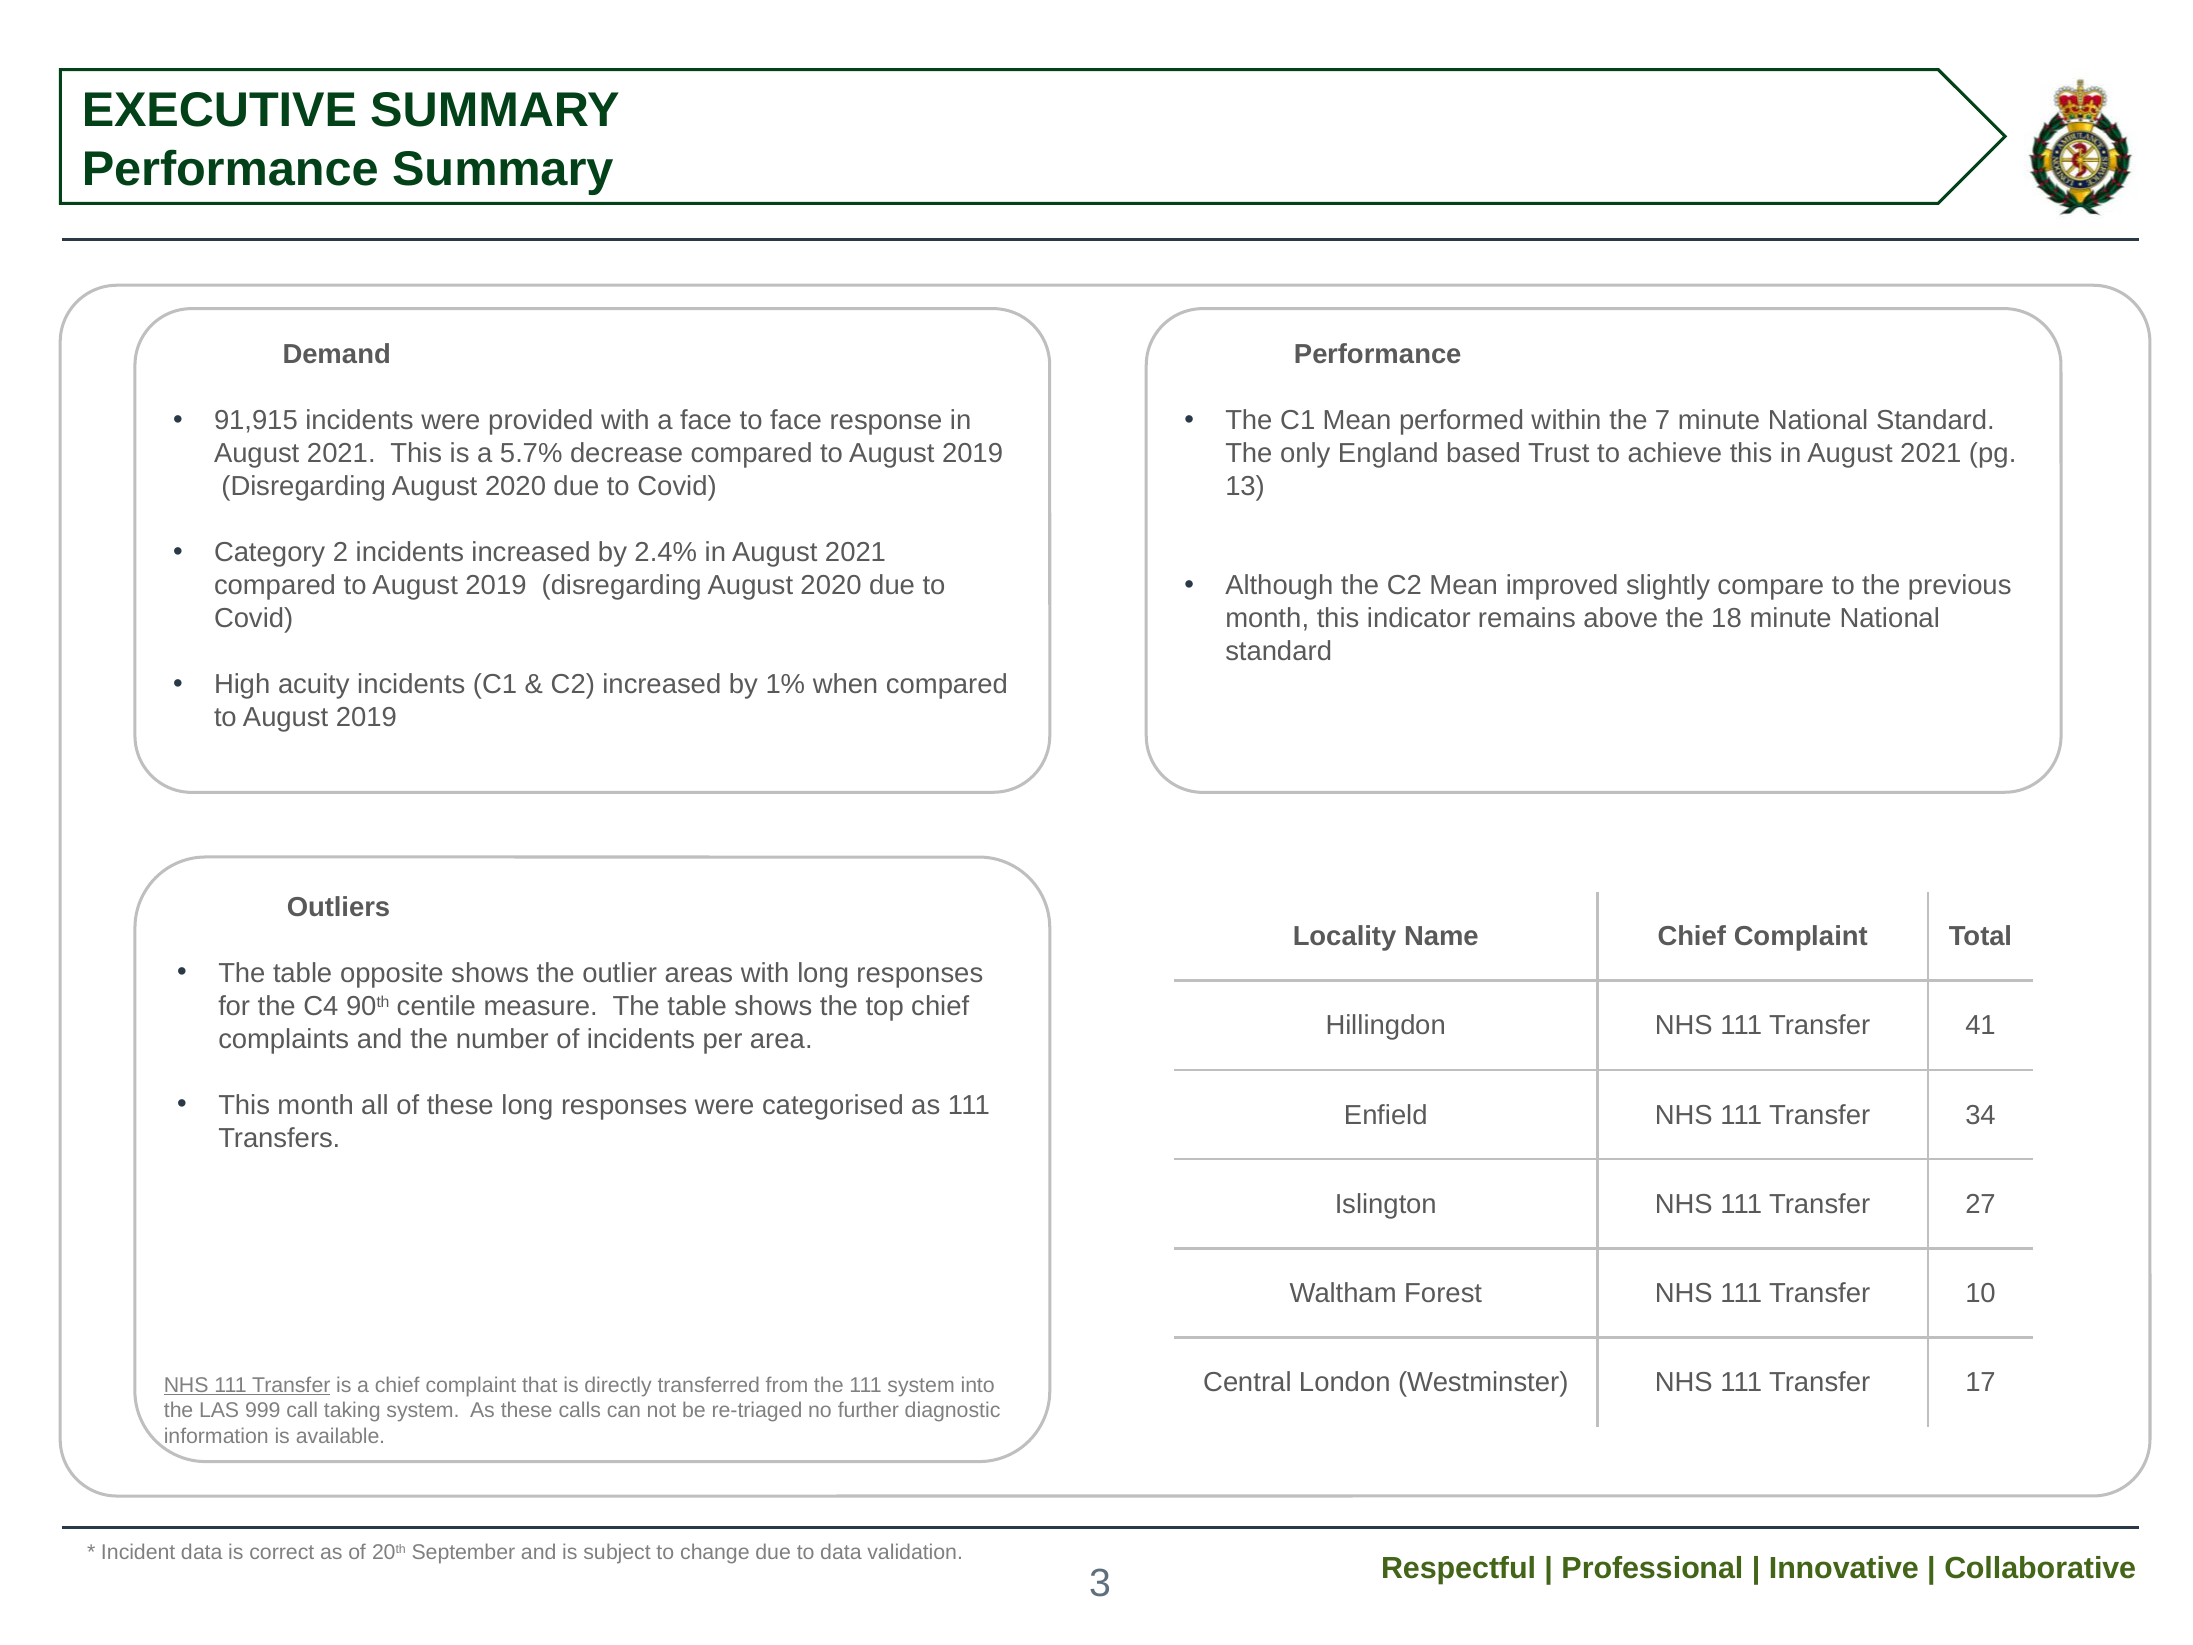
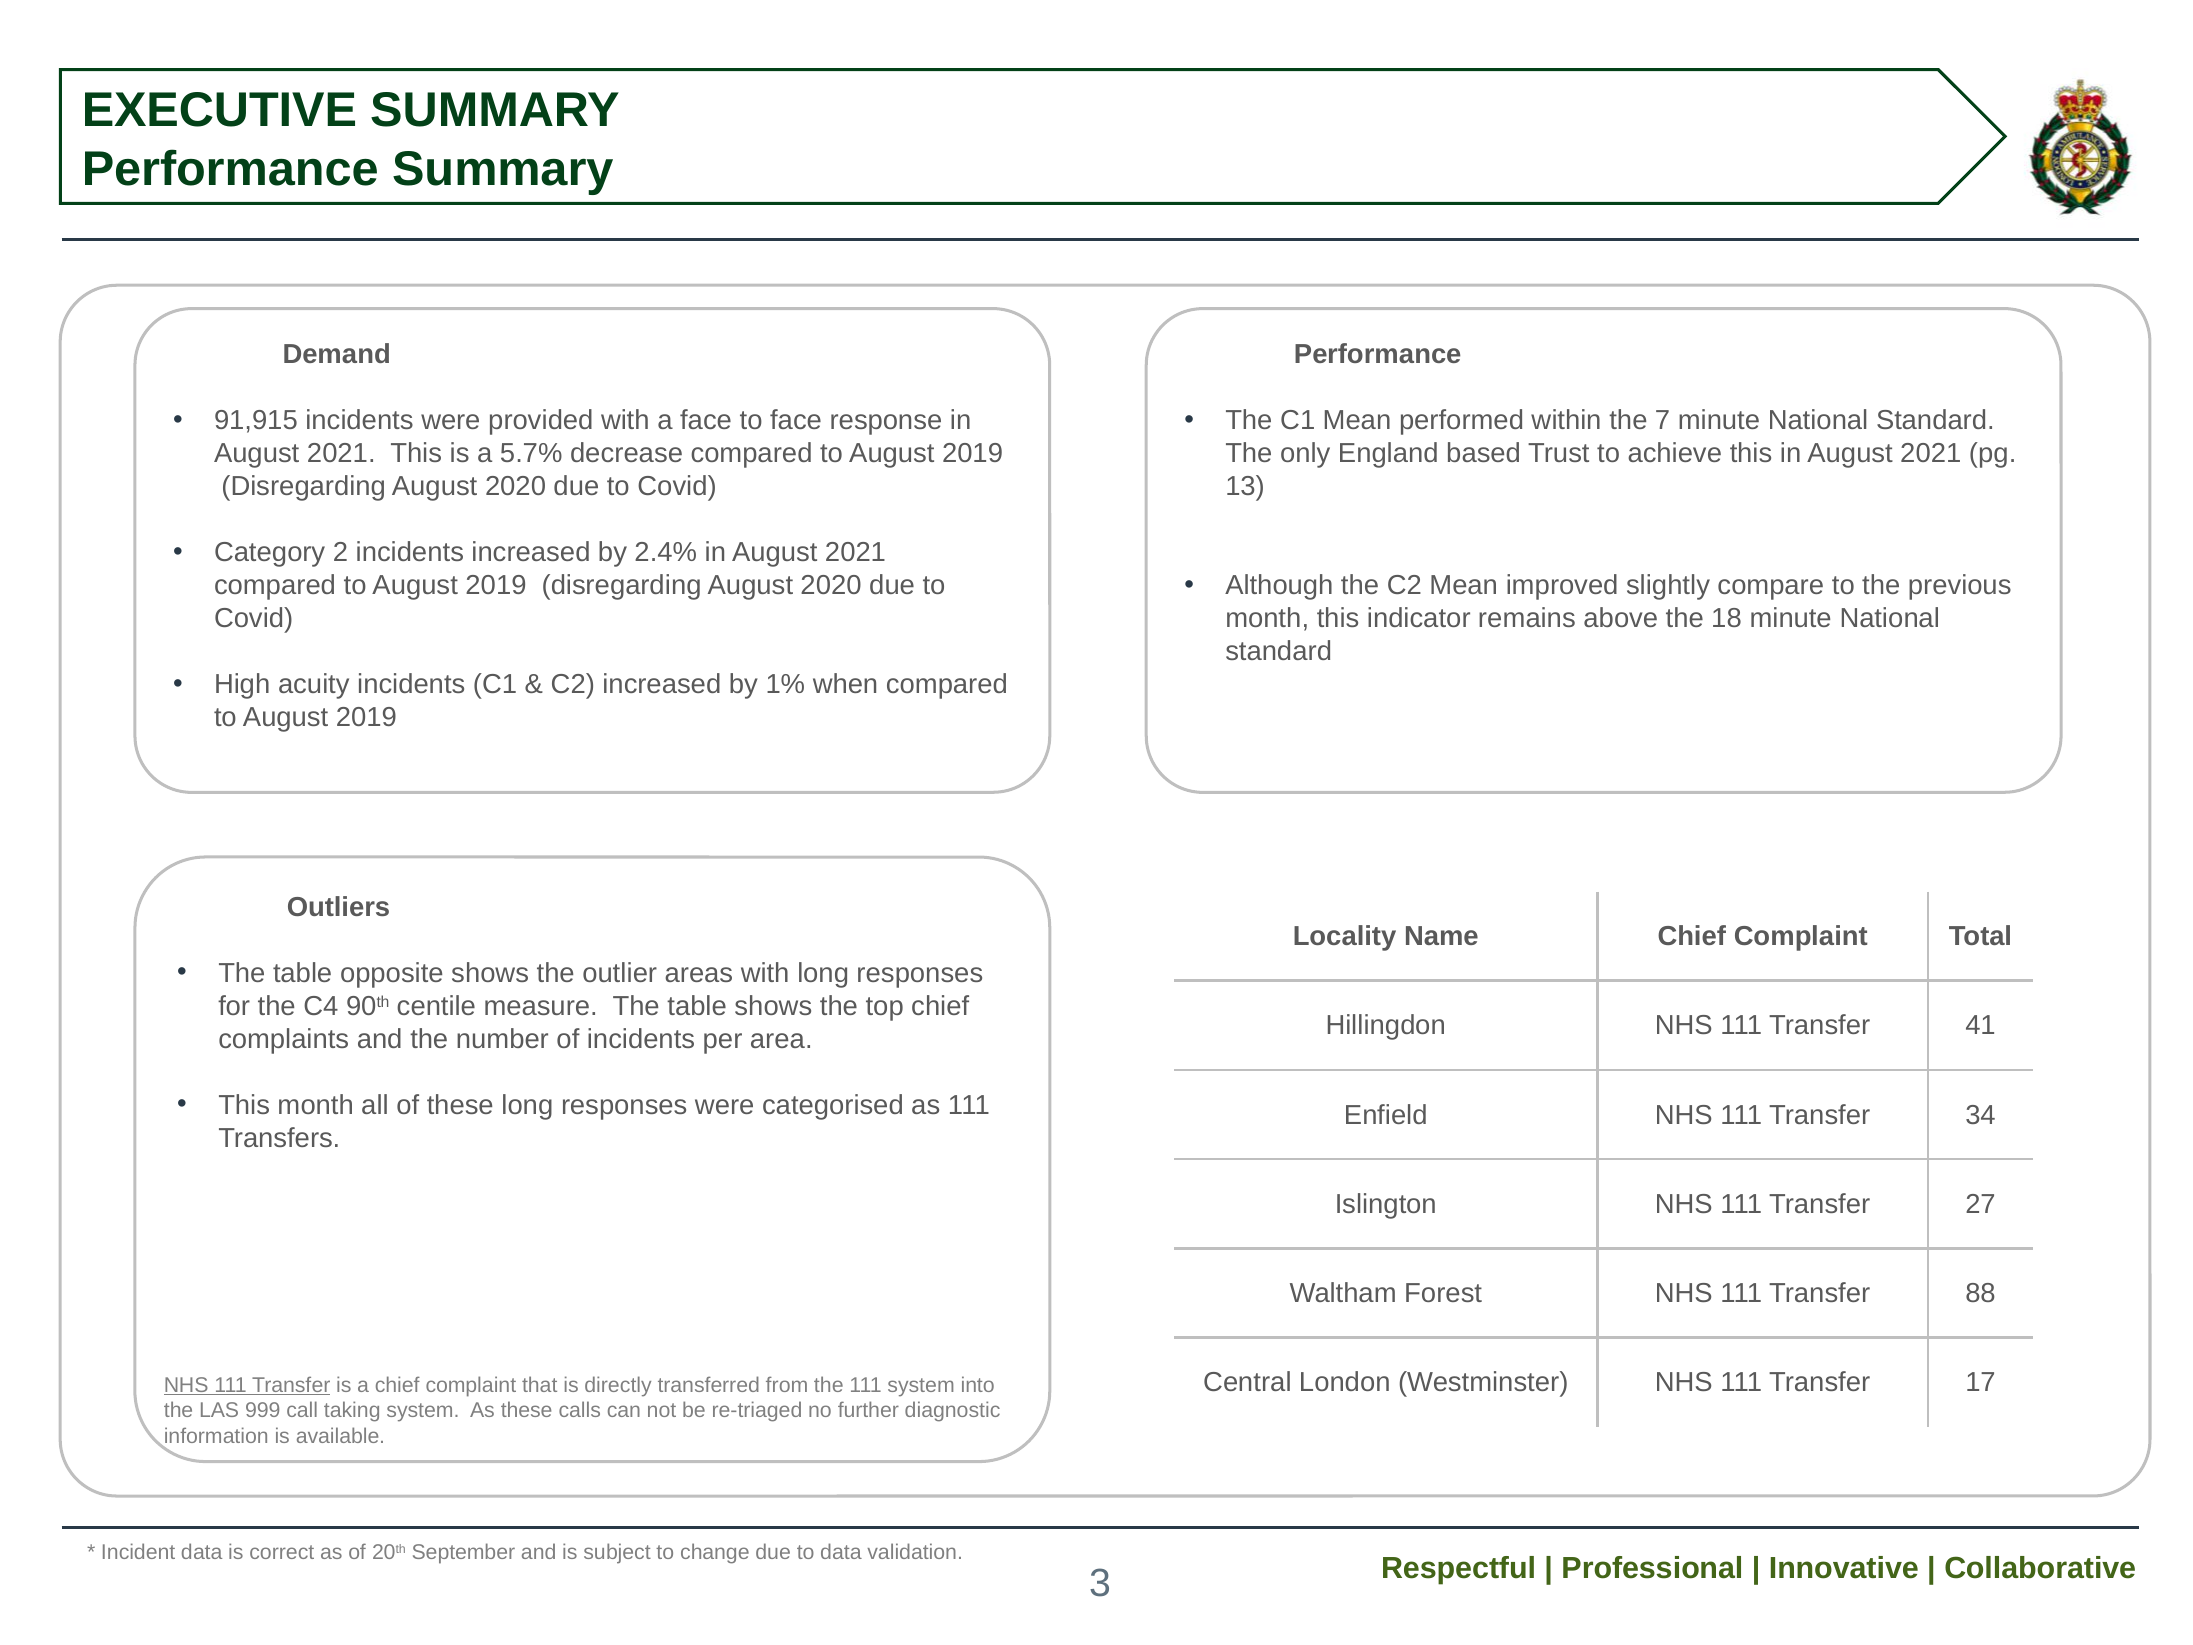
10: 10 -> 88 (1981, 1293)
